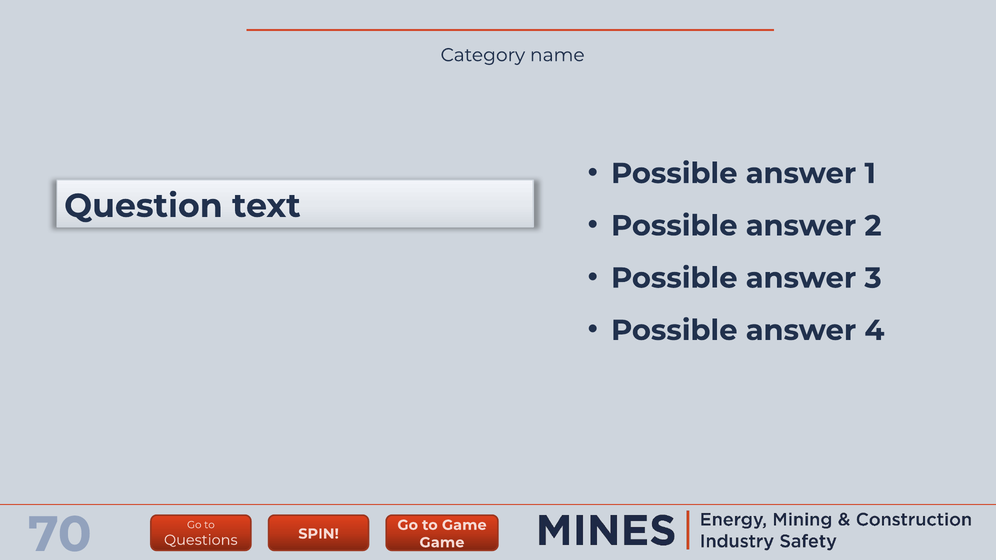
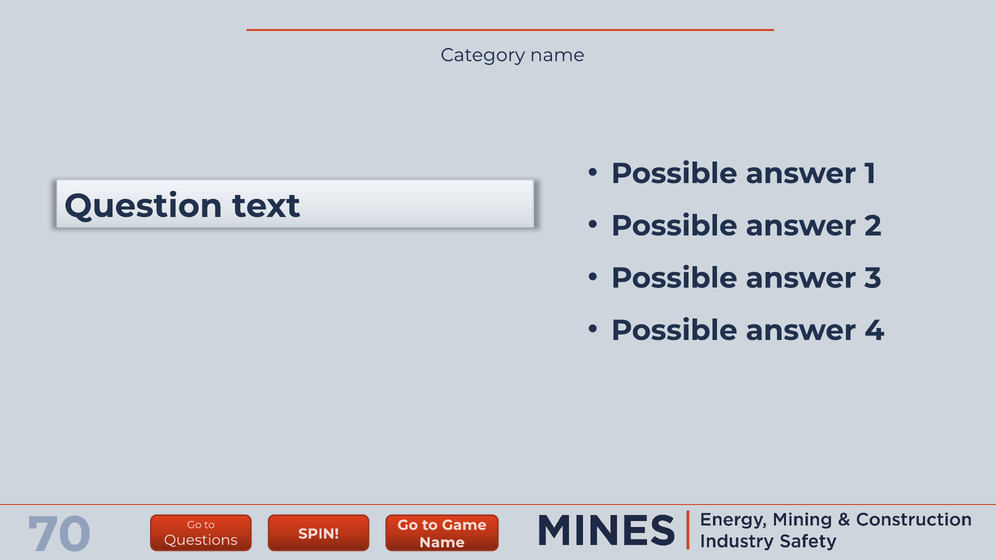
Game: Game -> Name (442, 543)
